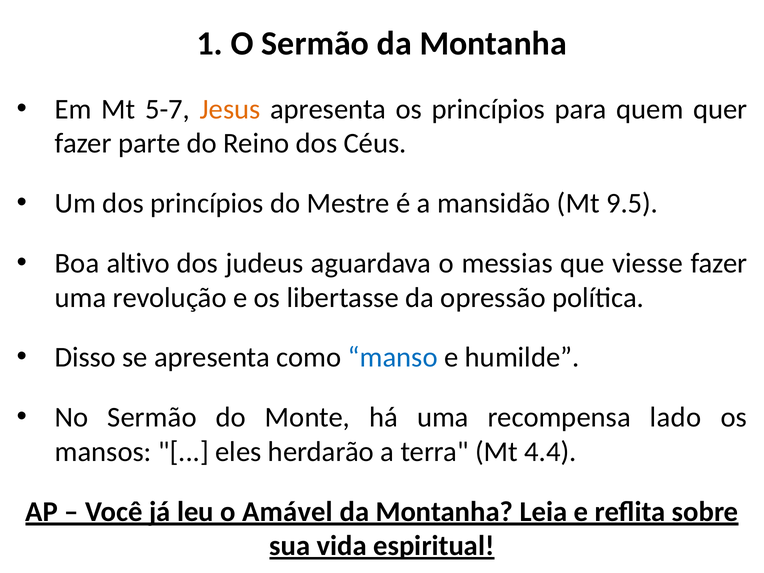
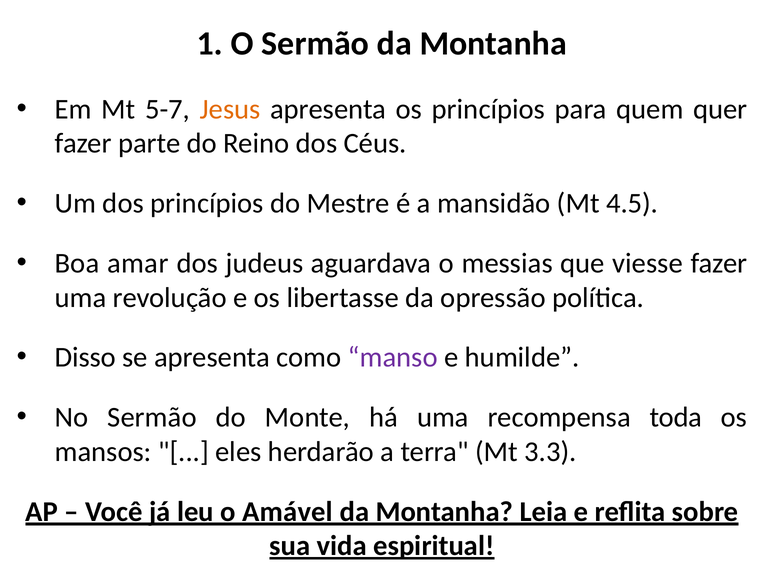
9.5: 9.5 -> 4.5 (632, 203)
altivo: altivo -> amar (138, 263)
manso colour: blue -> purple (393, 358)
lado: lado -> toda (676, 417)
4.4: 4.4 -> 3.3 (550, 452)
